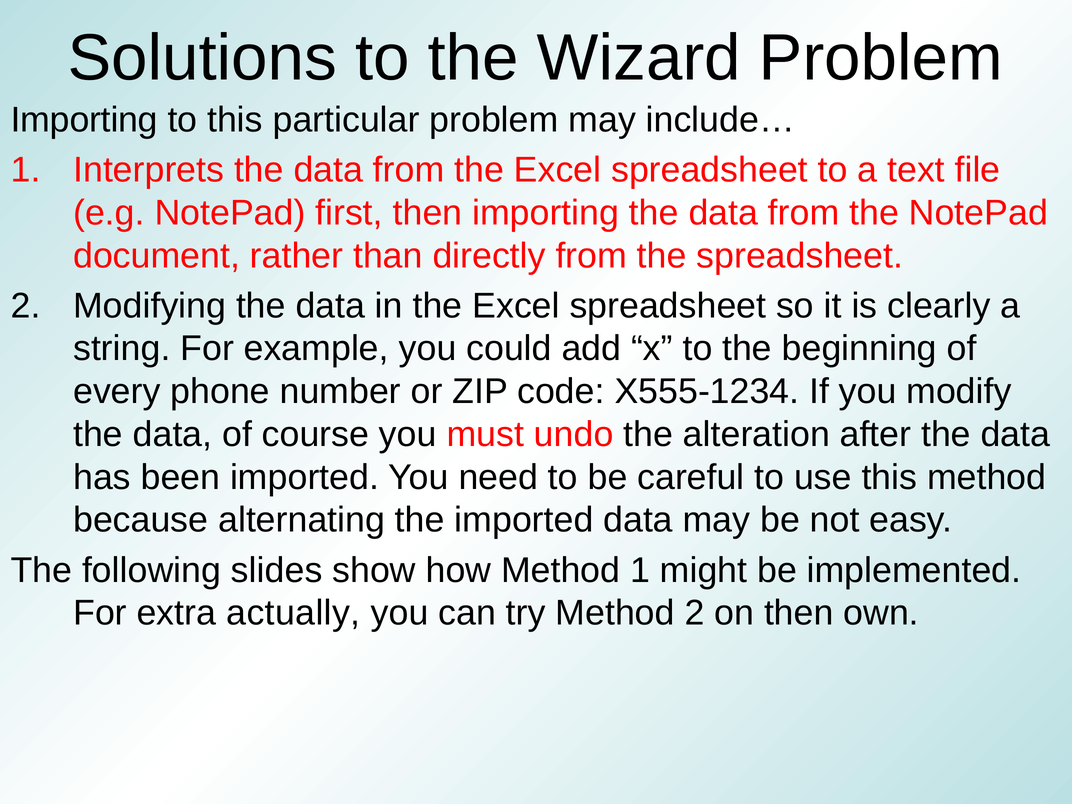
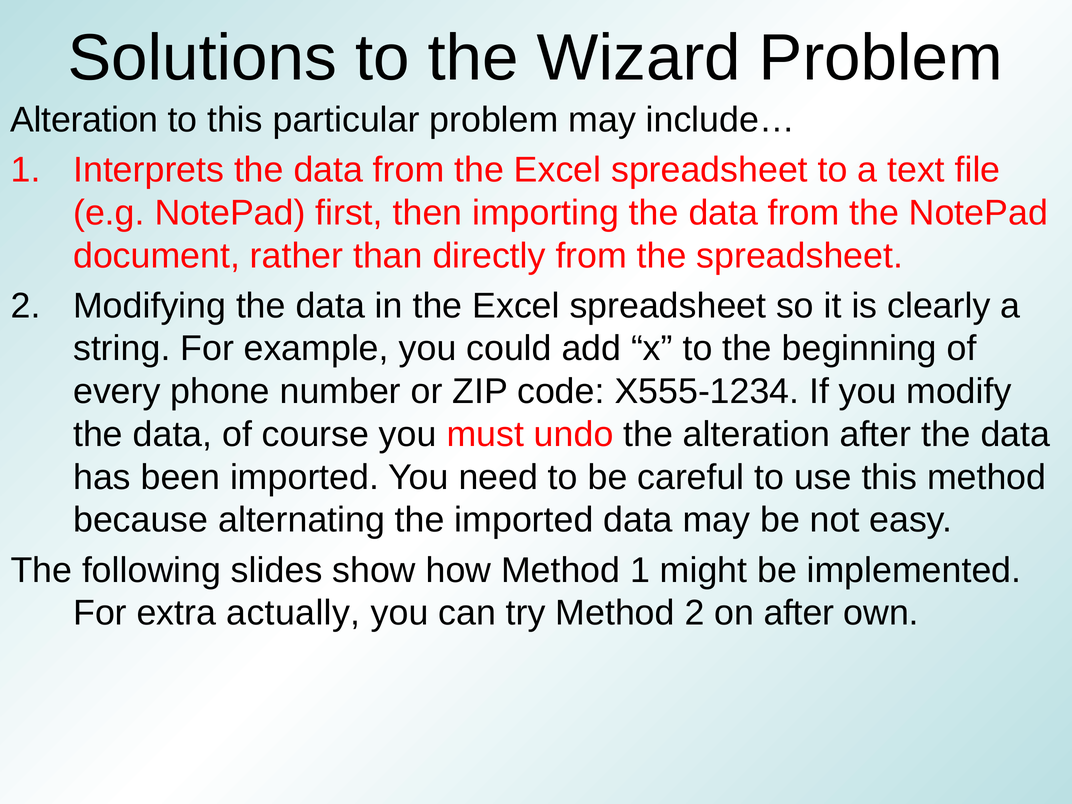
Importing: Importing -> Alteration (84, 120)
on then: then -> after (799, 613)
